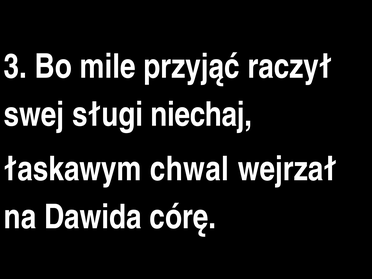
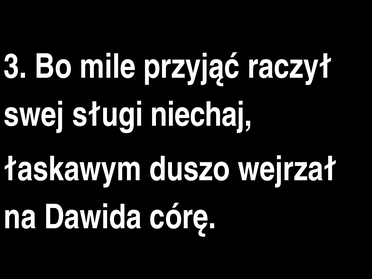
chwal: chwal -> duszo (190, 169)
